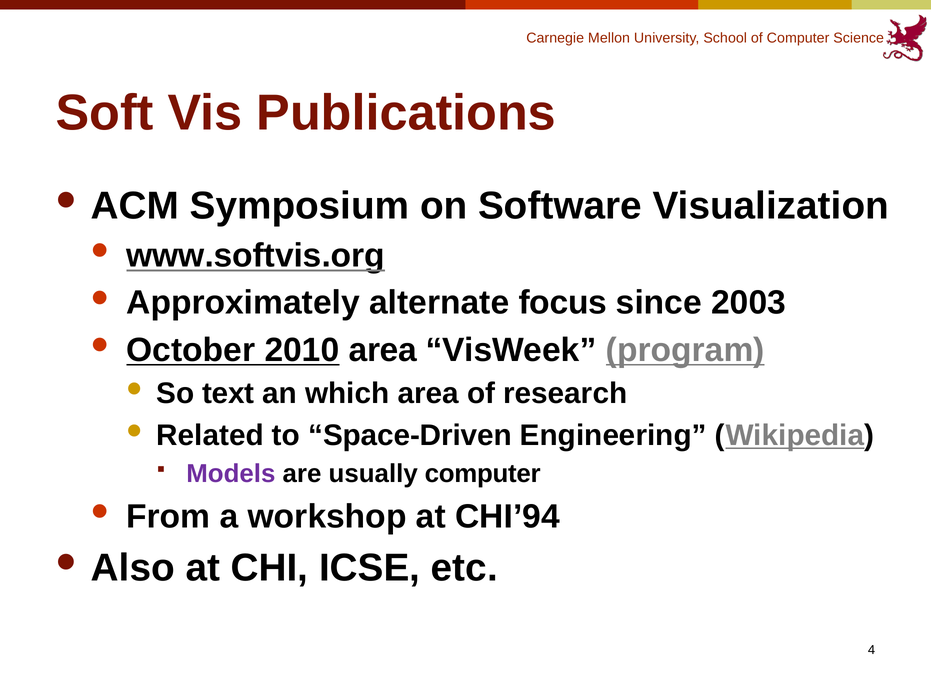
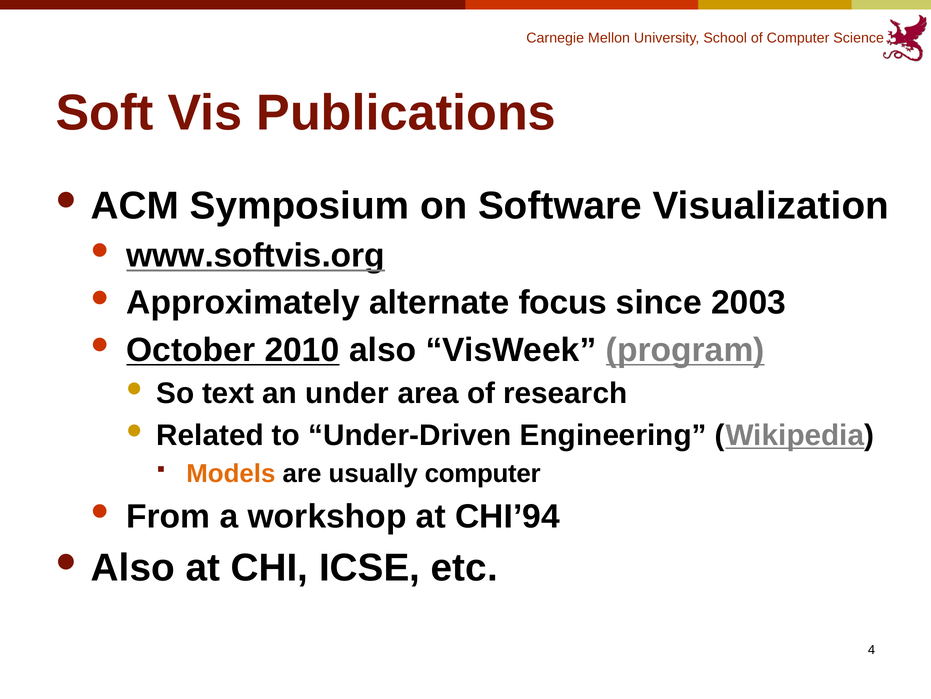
2010 area: area -> also (383, 350)
which: which -> under (347, 393)
Space-Driven: Space-Driven -> Under-Driven (410, 435)
Models colour: purple -> orange (231, 473)
